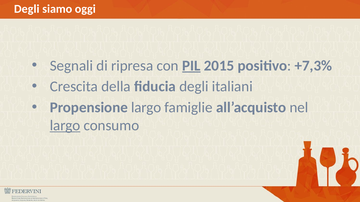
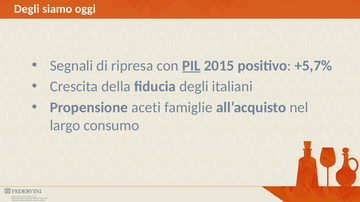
+7,3%: +7,3% -> +5,7% (313, 66)
Propensione largo: largo -> aceti (146, 108)
largo underline: present -> none (65, 126)
